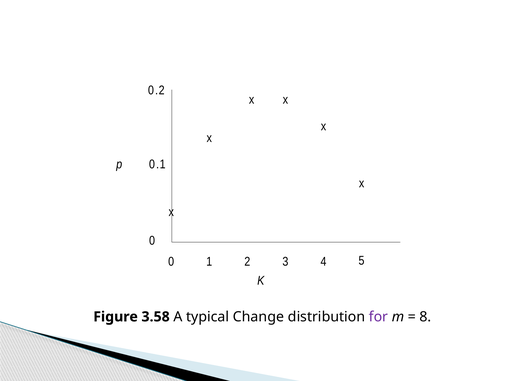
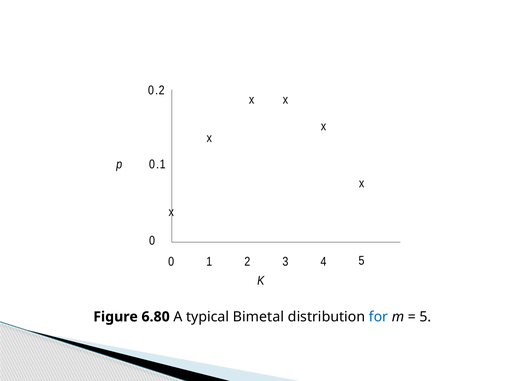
3.58: 3.58 -> 6.80 (156, 317)
Change: Change -> Bimetal (258, 317)
for colour: purple -> blue (378, 317)
8: 8 -> 5 (425, 317)
